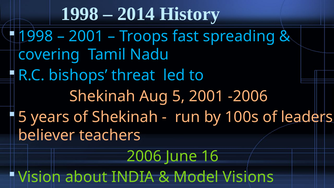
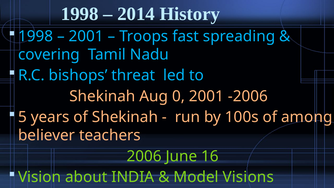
Aug 5: 5 -> 0 (178, 96)
of leaders: leaders -> among (307, 117)
